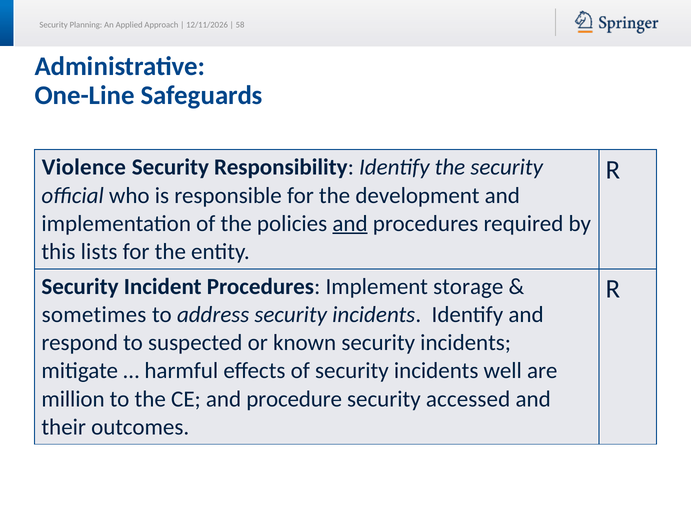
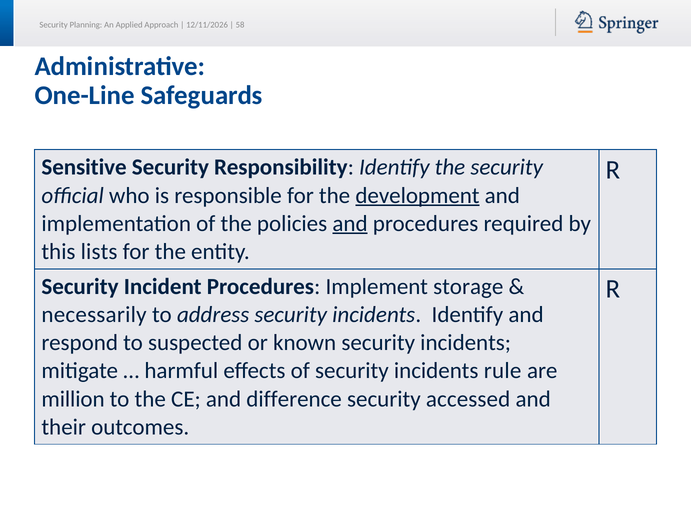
Violence: Violence -> Sensitive (84, 167)
development underline: none -> present (417, 196)
sometimes: sometimes -> necessarily (94, 315)
well: well -> rule (503, 371)
procedure: procedure -> difference (294, 399)
